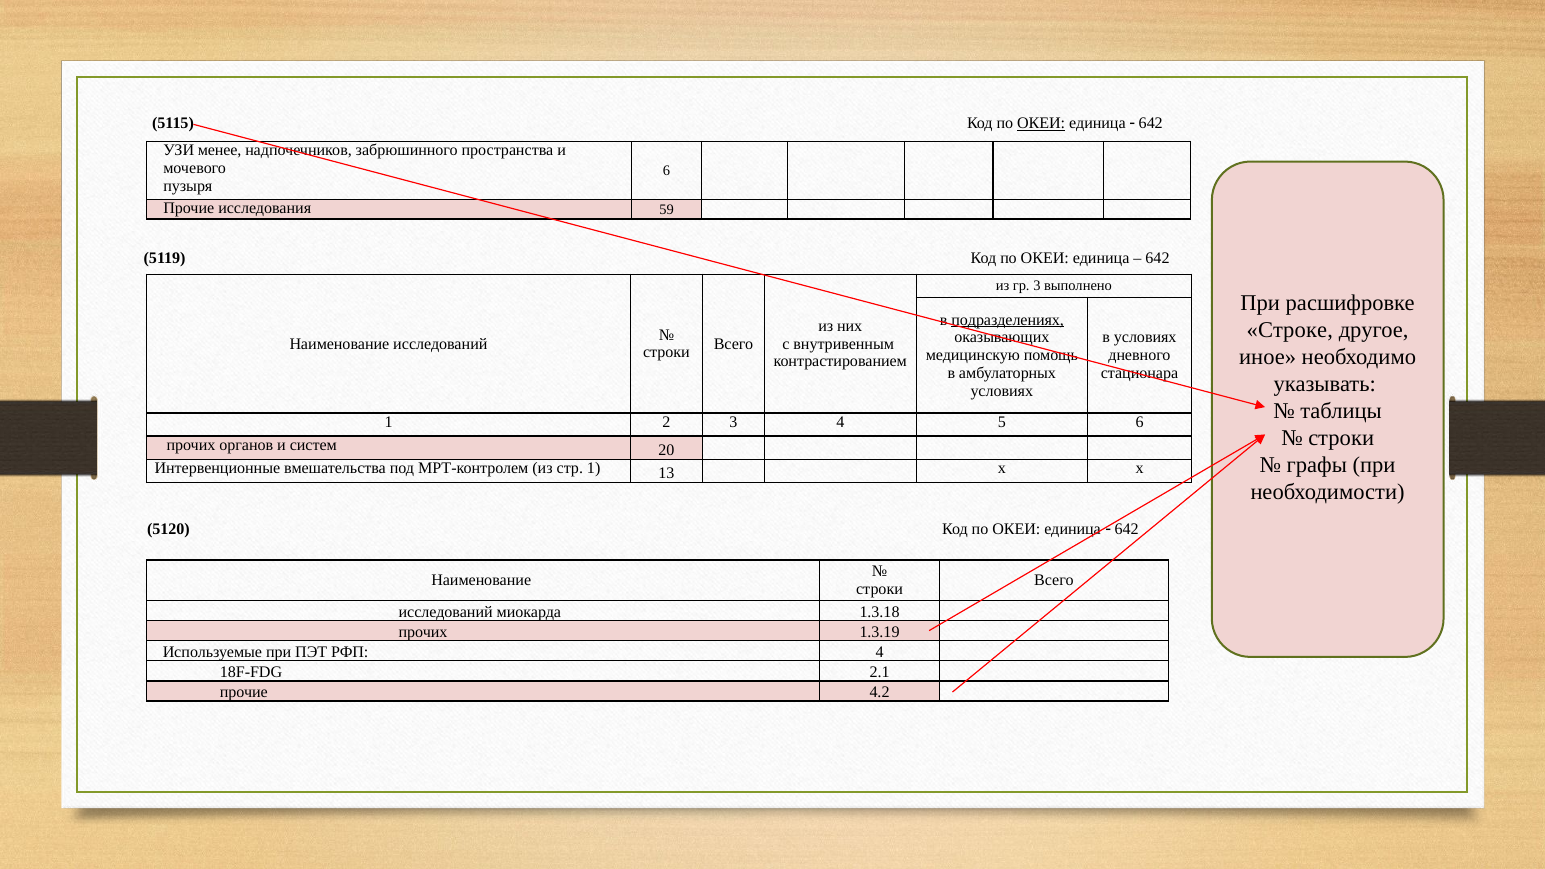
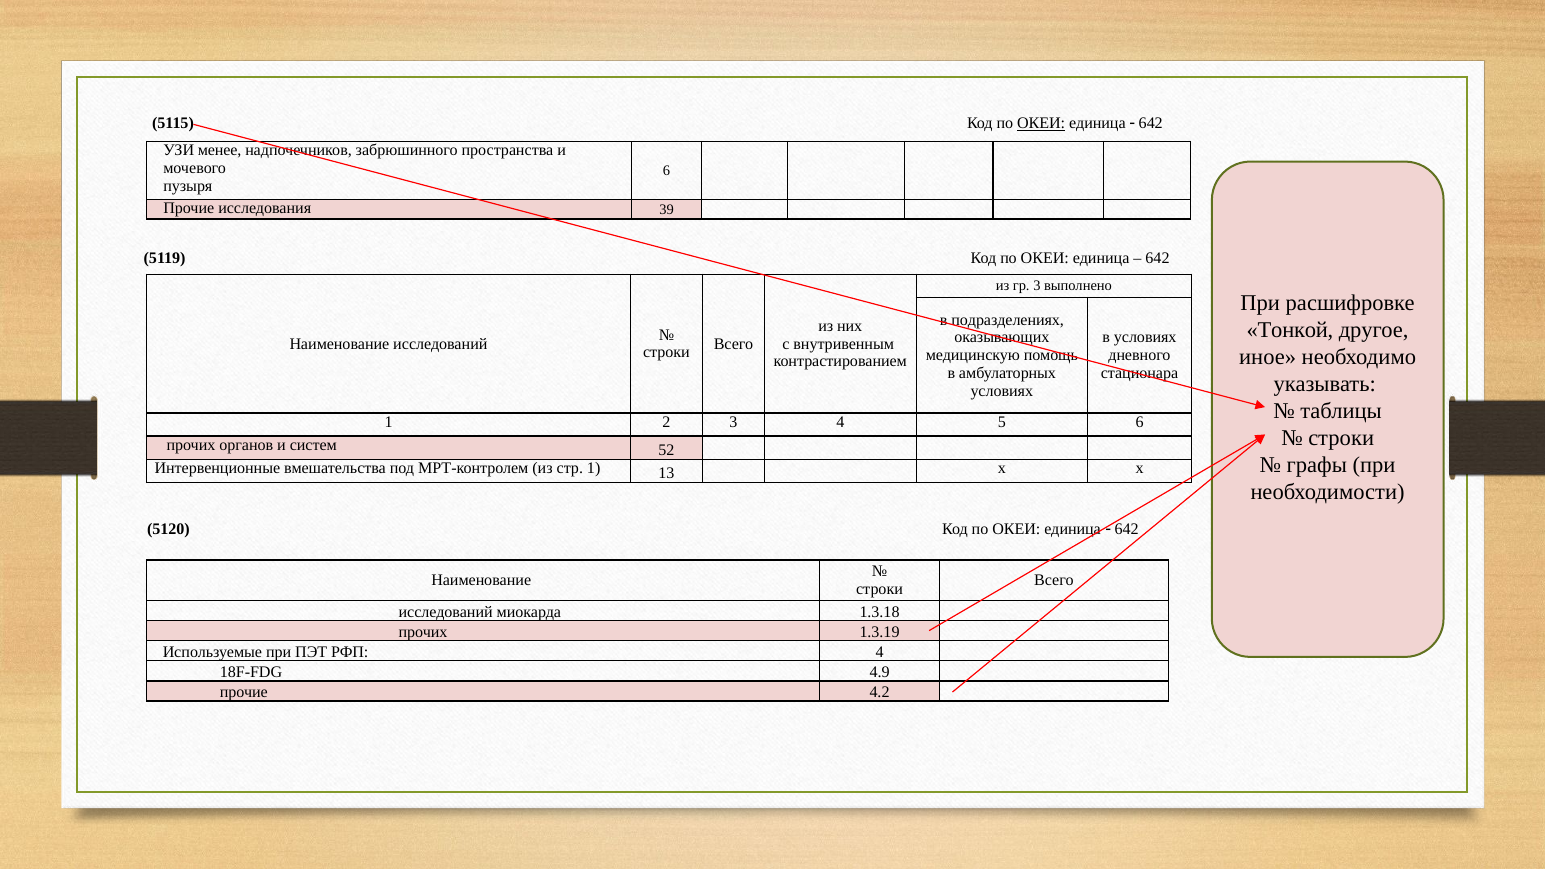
59: 59 -> 39 (667, 209)
подразделениях underline: present -> none (1008, 320)
Строке: Строке -> Тонкой (1290, 330)
20: 20 -> 52 (666, 451)
2.1: 2.1 -> 4.9 (880, 672)
